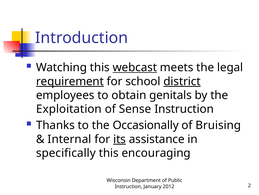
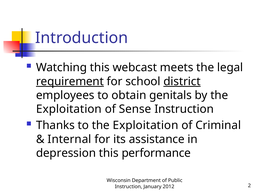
webcast underline: present -> none (135, 67)
to the Occasionally: Occasionally -> Exploitation (146, 125)
Bruising: Bruising -> Criminal (218, 125)
its underline: present -> none (120, 139)
specifically: specifically -> depression (66, 152)
encouraging: encouraging -> performance (156, 152)
